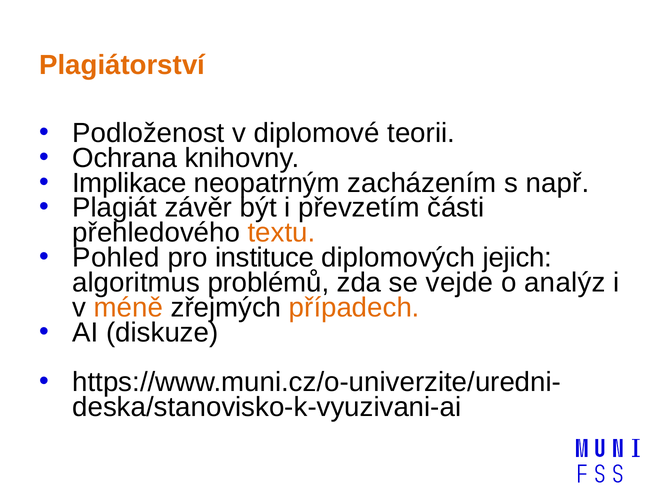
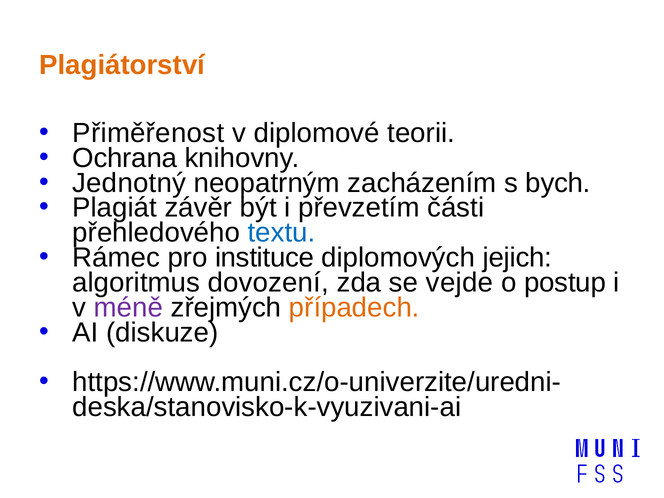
Podloženost: Podloženost -> Přiměřenost (148, 133)
Implikace: Implikace -> Jednotný (129, 183)
např: např -> bych (558, 183)
textu colour: orange -> blue (281, 233)
Pohled: Pohled -> Rámec (116, 258)
problémů: problémů -> dovození (268, 283)
analýz: analýz -> postup (565, 283)
méně colour: orange -> purple (128, 308)
